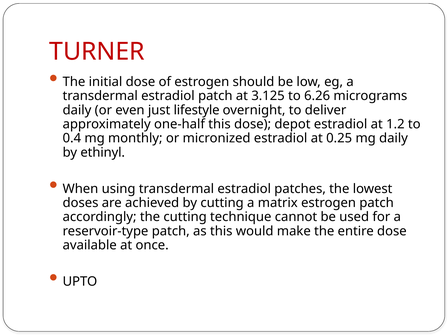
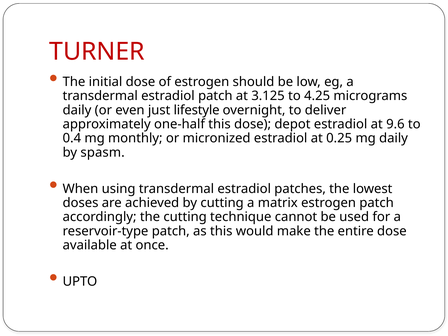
6.26: 6.26 -> 4.25 (317, 96)
1.2: 1.2 -> 9.6 (395, 124)
ethinyl: ethinyl -> spasm (103, 152)
